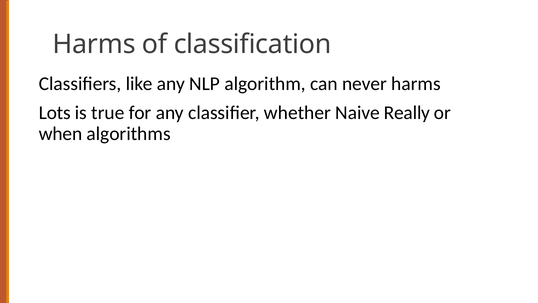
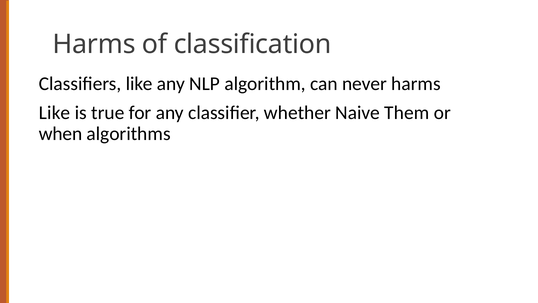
Lots: Lots -> Like (55, 113)
Really: Really -> Them (407, 113)
